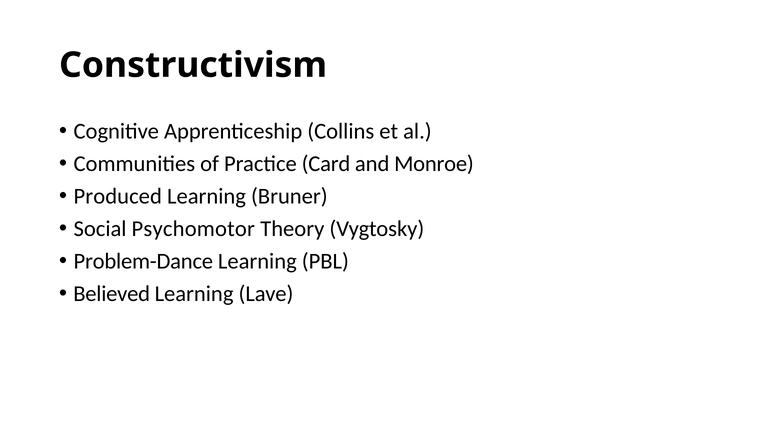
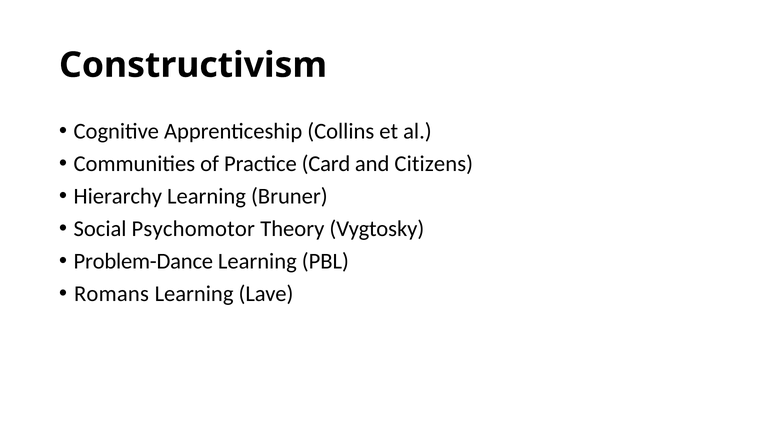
Monroe: Monroe -> Citizens (434, 164)
Produced: Produced -> Hierarchy (118, 196)
Believed: Believed -> Romans (111, 294)
